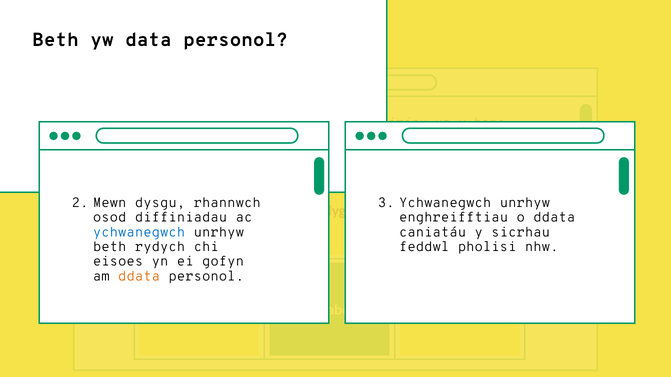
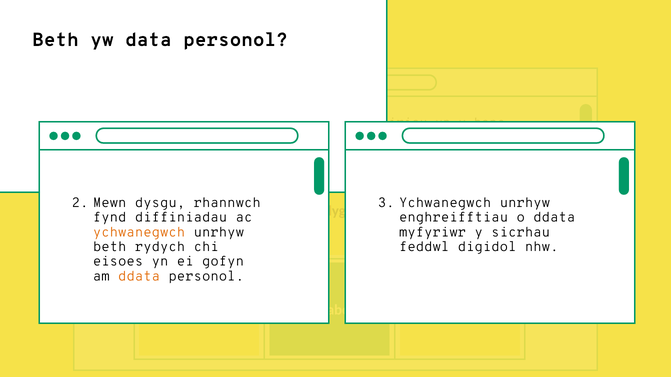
osod: osod -> fynd (110, 218)
ychwanegwch colour: blue -> orange (139, 232)
caniatáu: caniatáu -> myfyriwr (433, 232)
pholisi: pholisi -> digidol (487, 247)
